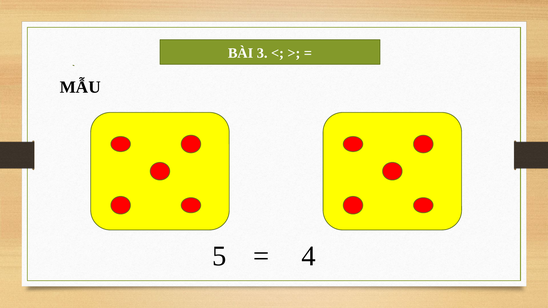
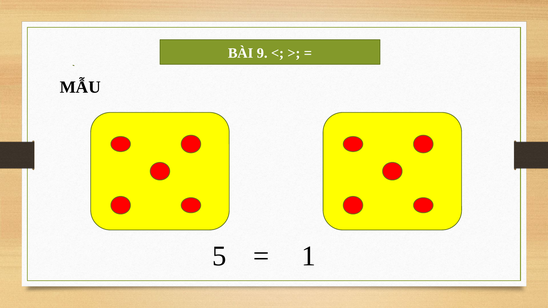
3: 3 -> 9 (262, 53)
4: 4 -> 1 (308, 256)
